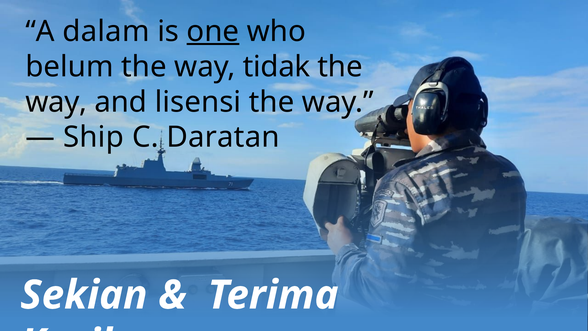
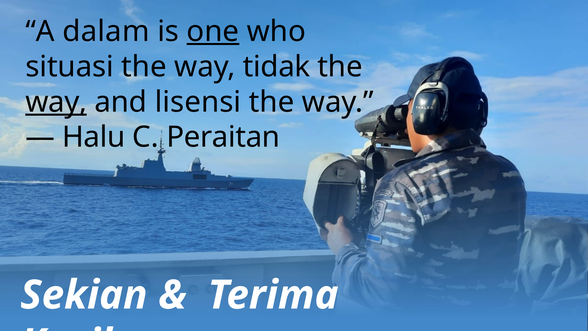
belum: belum -> situasi (70, 67)
way underline: none -> present (56, 102)
Ship: Ship -> Halu (94, 137)
Daratan: Daratan -> Peraitan (223, 137)
